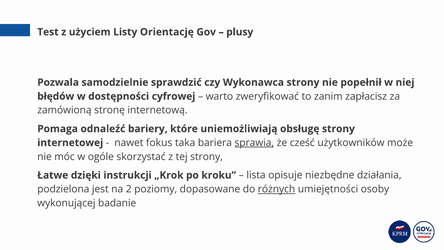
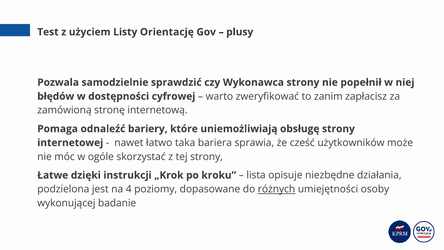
fokus: fokus -> łatwo (159, 143)
sprawia underline: present -> none (254, 143)
2: 2 -> 4 (129, 189)
